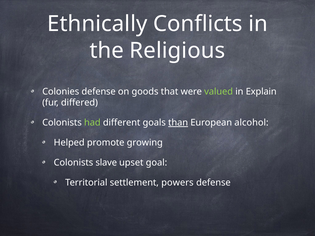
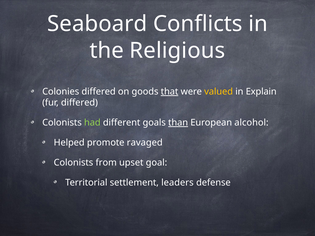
Ethnically: Ethnically -> Seaboard (97, 24)
Colonies defense: defense -> differed (99, 92)
that underline: none -> present (170, 92)
valued colour: light green -> yellow (219, 92)
growing: growing -> ravaged (145, 143)
slave: slave -> from (106, 163)
powers: powers -> leaders (177, 183)
